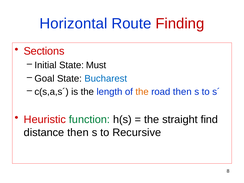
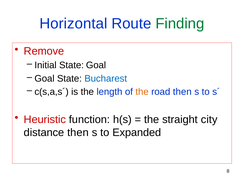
Finding colour: red -> green (180, 24)
Sections: Sections -> Remove (44, 51)
State Must: Must -> Goal (96, 65)
function colour: green -> black (89, 120)
find: find -> city (209, 120)
Recursive: Recursive -> Expanded (137, 133)
